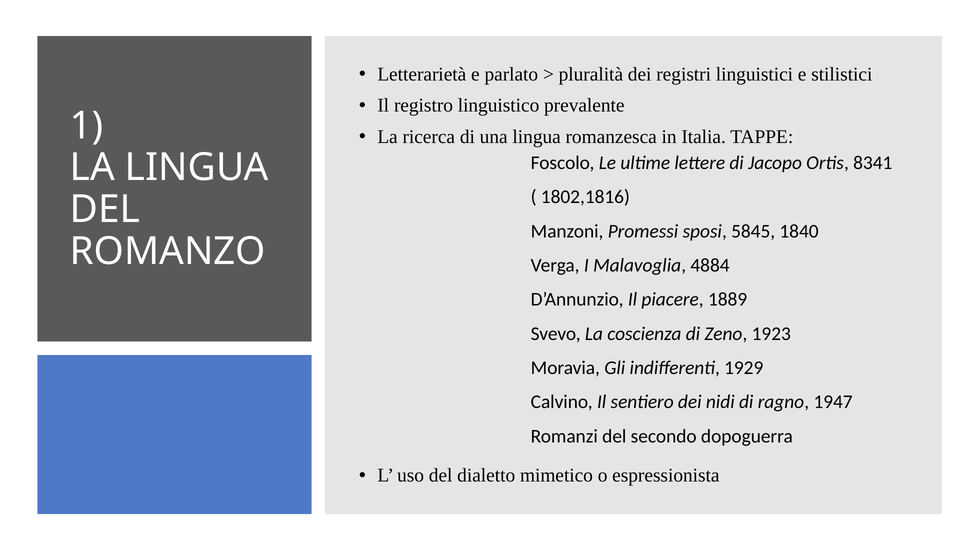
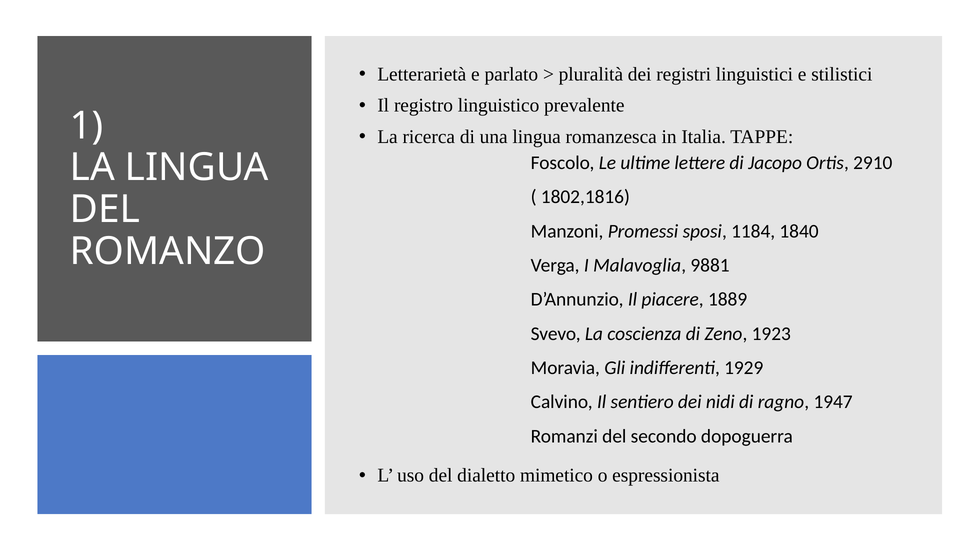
8341: 8341 -> 2910 (873, 163)
5845: 5845 -> 1184 (753, 231)
4884: 4884 -> 9881 (710, 265)
